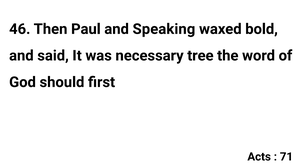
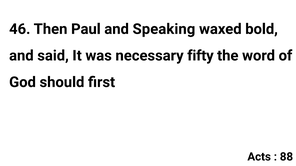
tree: tree -> fifty (200, 56)
71: 71 -> 88 (286, 157)
